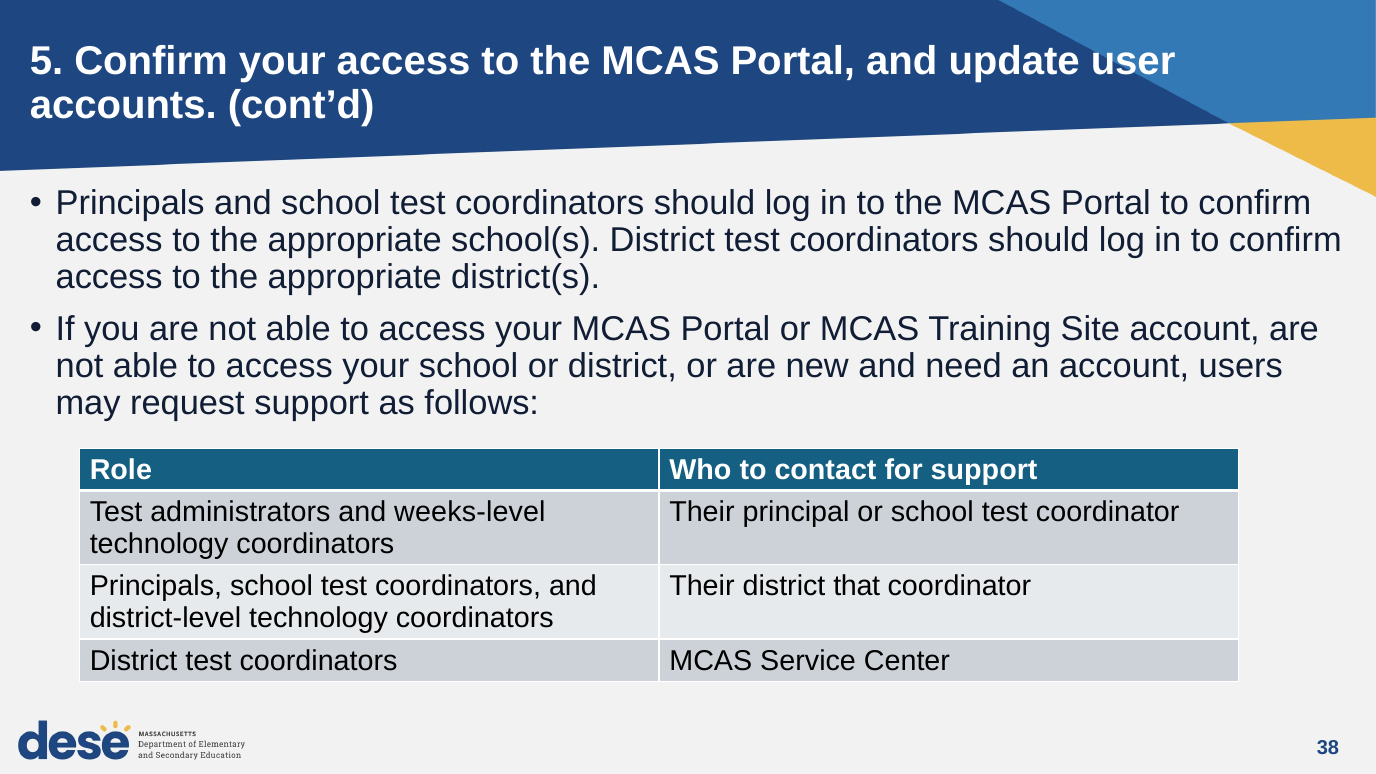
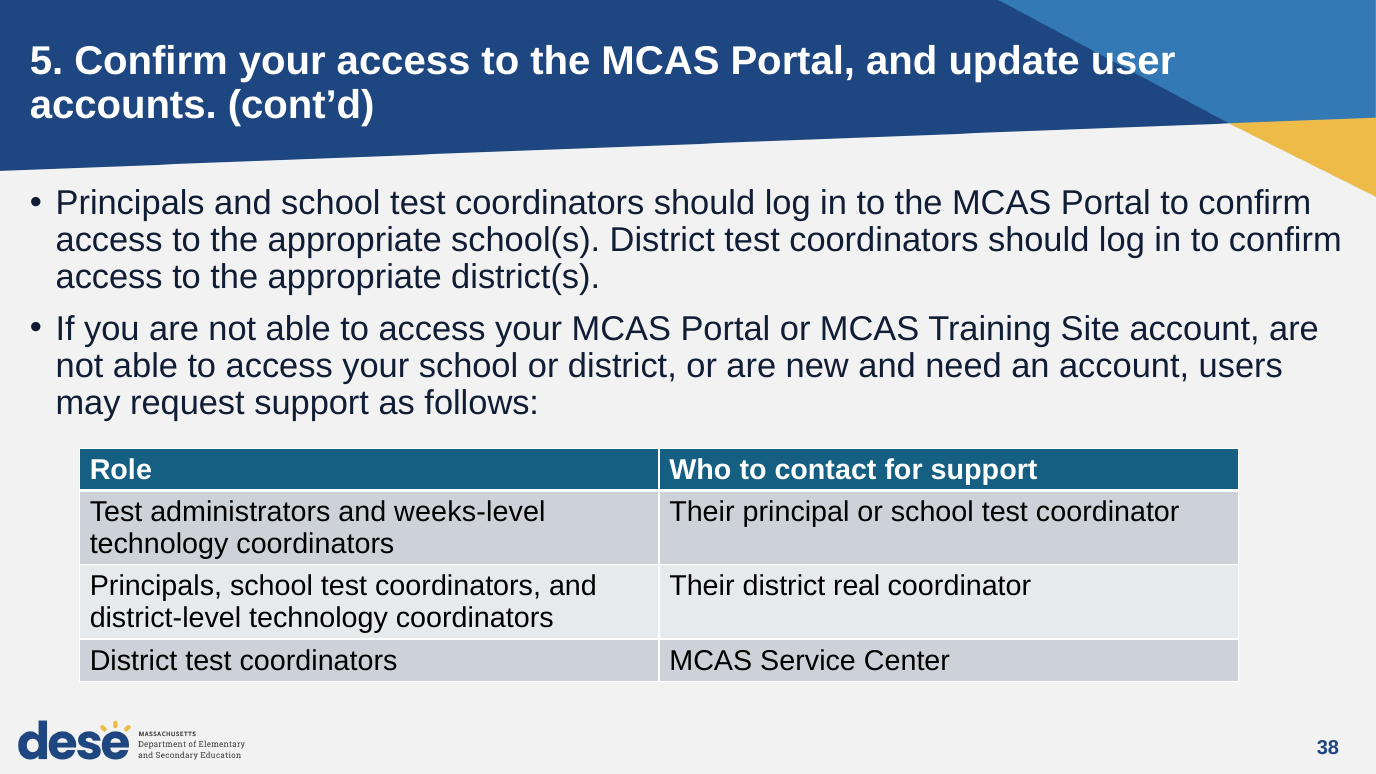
that: that -> real (857, 586)
